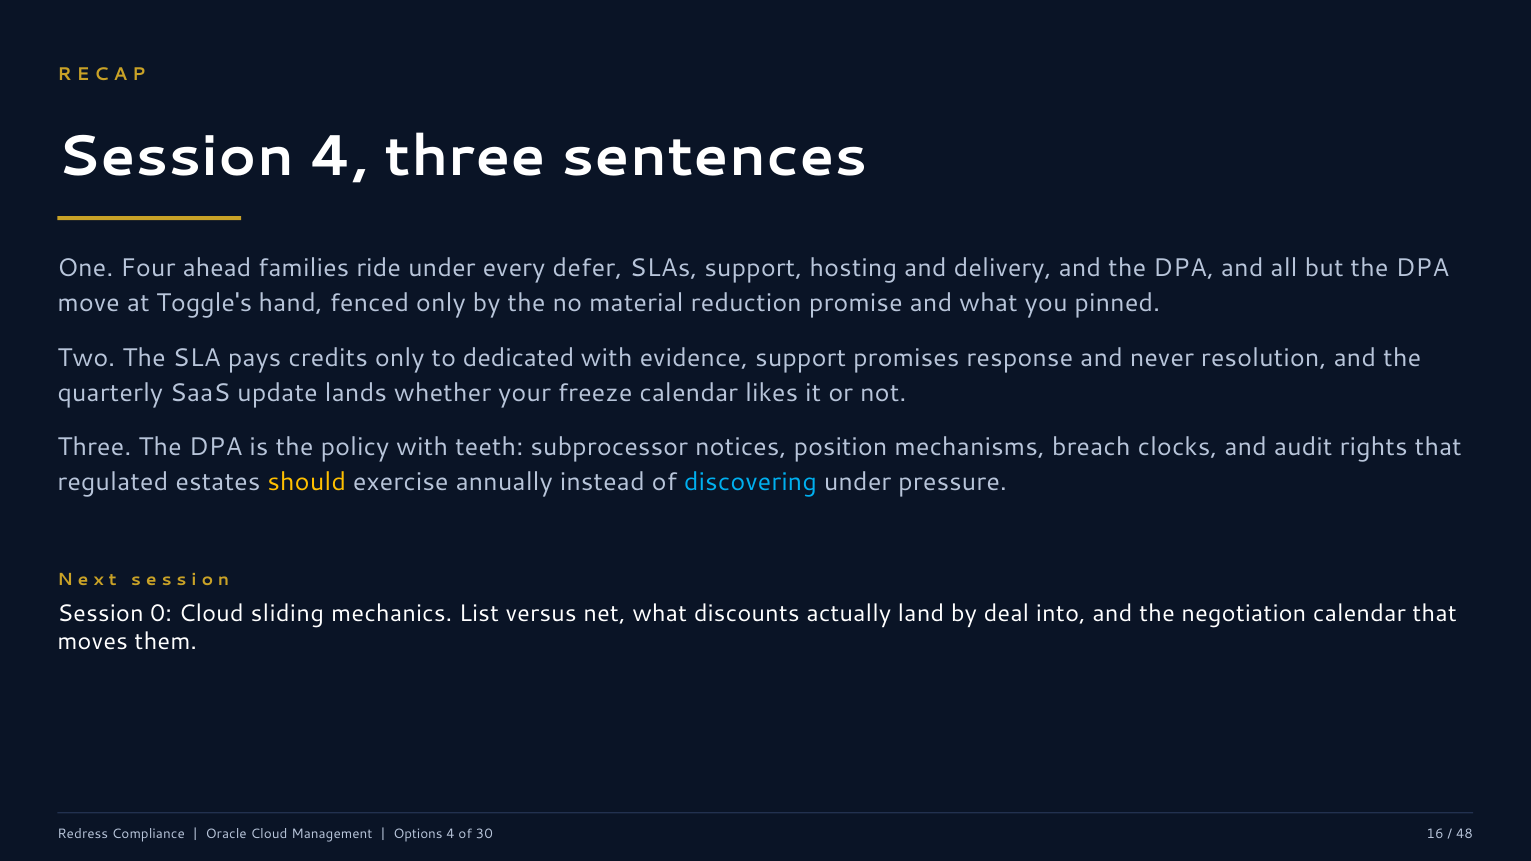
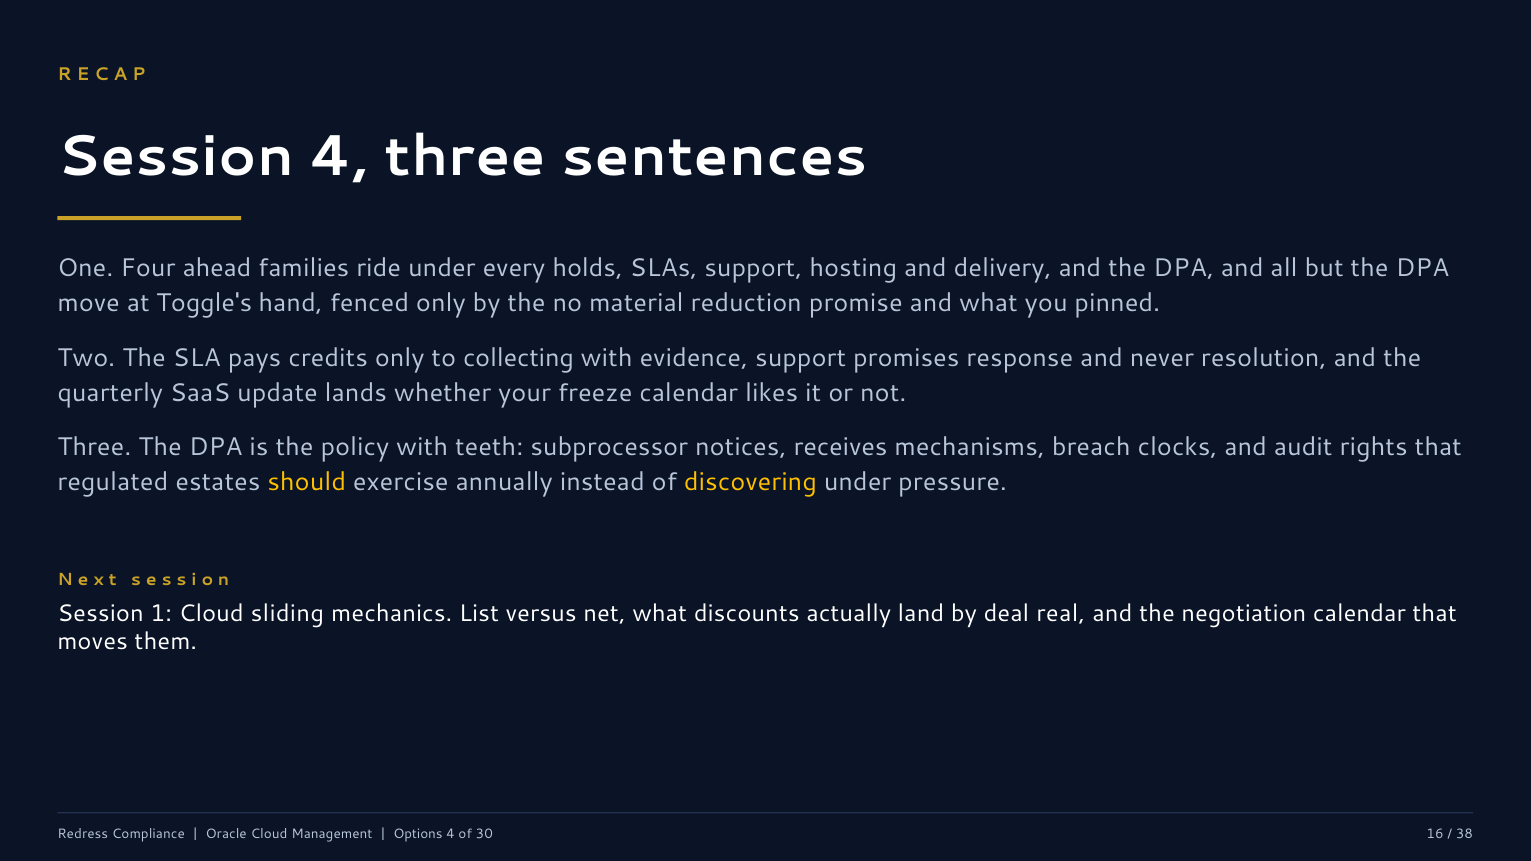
defer: defer -> holds (588, 268)
dedicated: dedicated -> collecting (519, 358)
position: position -> receives (841, 447)
discovering colour: light blue -> yellow (750, 483)
0: 0 -> 1 (161, 613)
into: into -> real (1061, 613)
48: 48 -> 38 (1464, 835)
